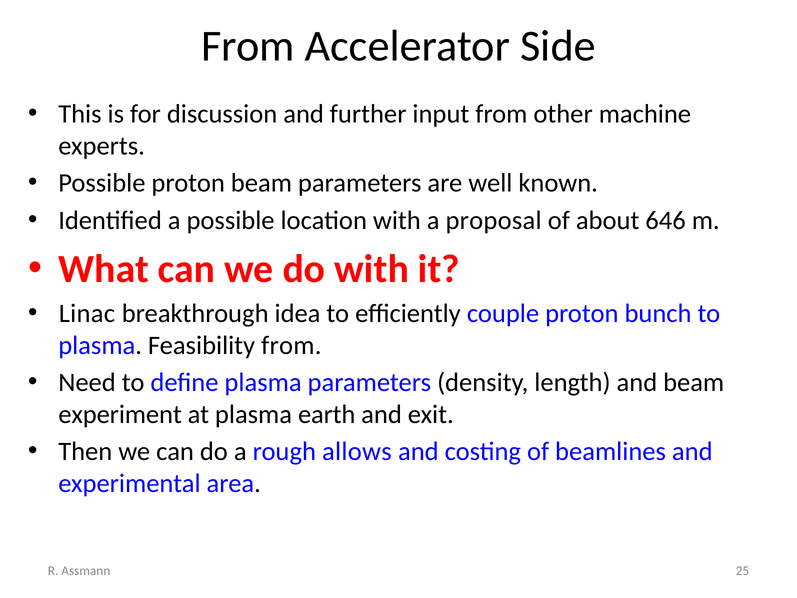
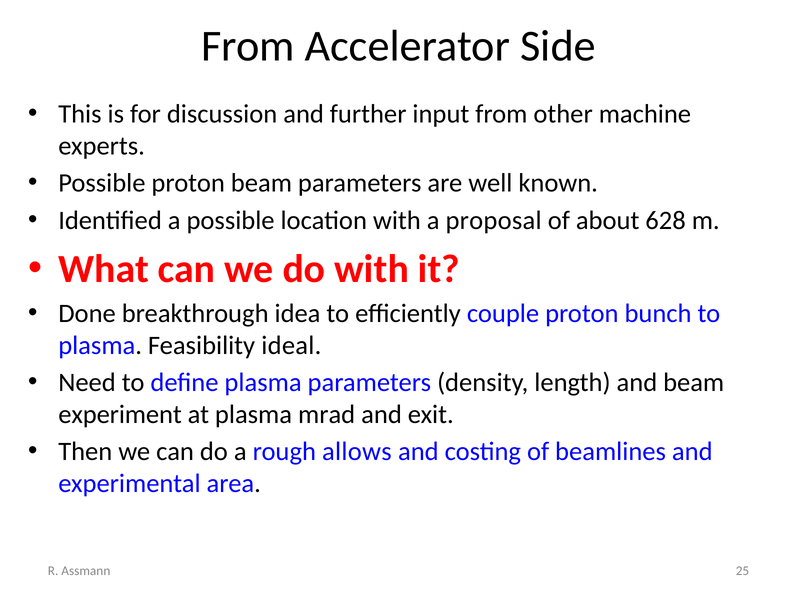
646: 646 -> 628 (666, 220)
Linac: Linac -> Done (87, 313)
Feasibility from: from -> ideal (291, 345)
earth: earth -> mrad (327, 414)
